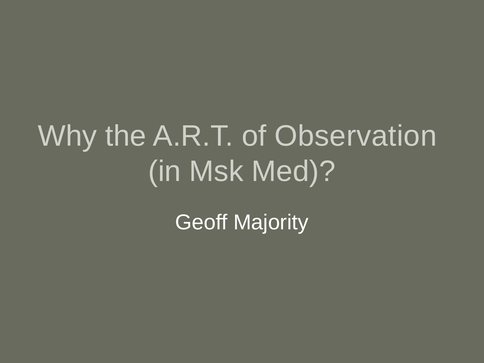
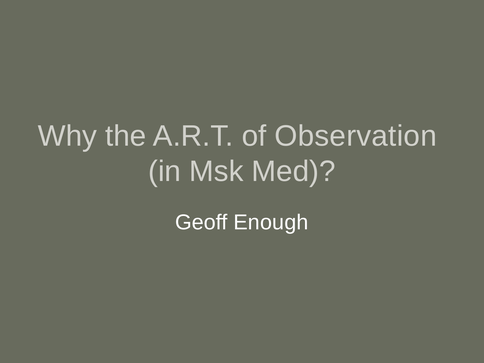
Majority: Majority -> Enough (271, 223)
